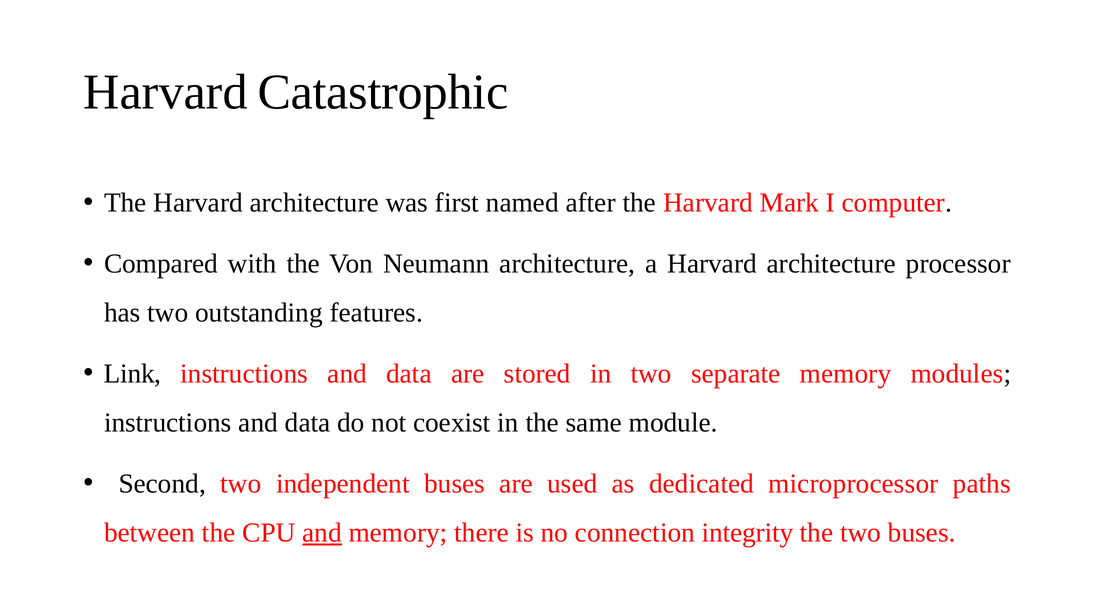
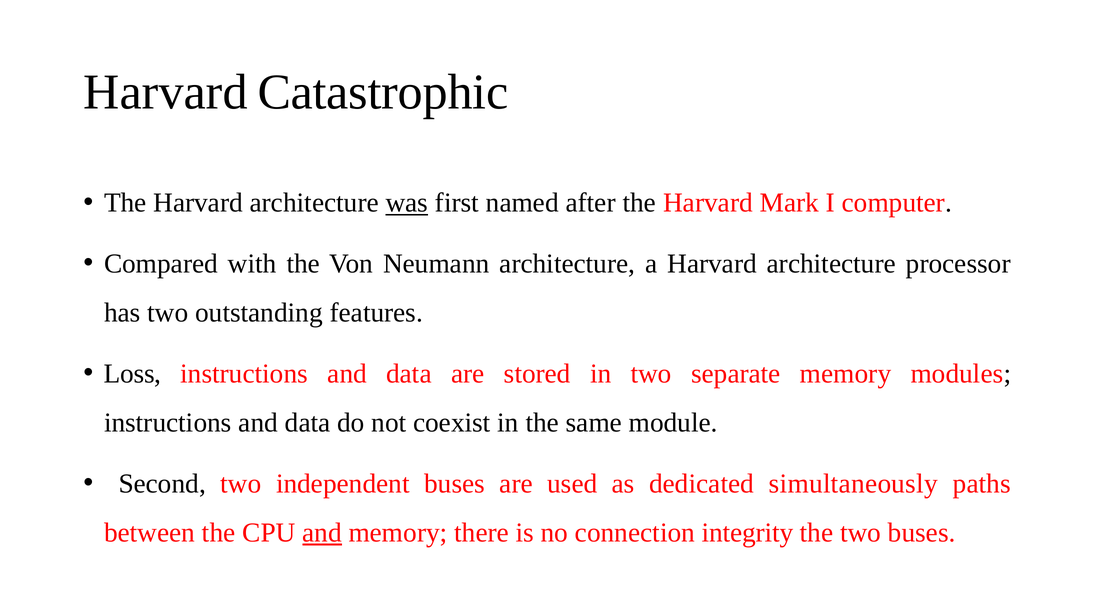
was underline: none -> present (407, 203)
Link: Link -> Loss (133, 373)
microprocessor: microprocessor -> simultaneously (853, 483)
